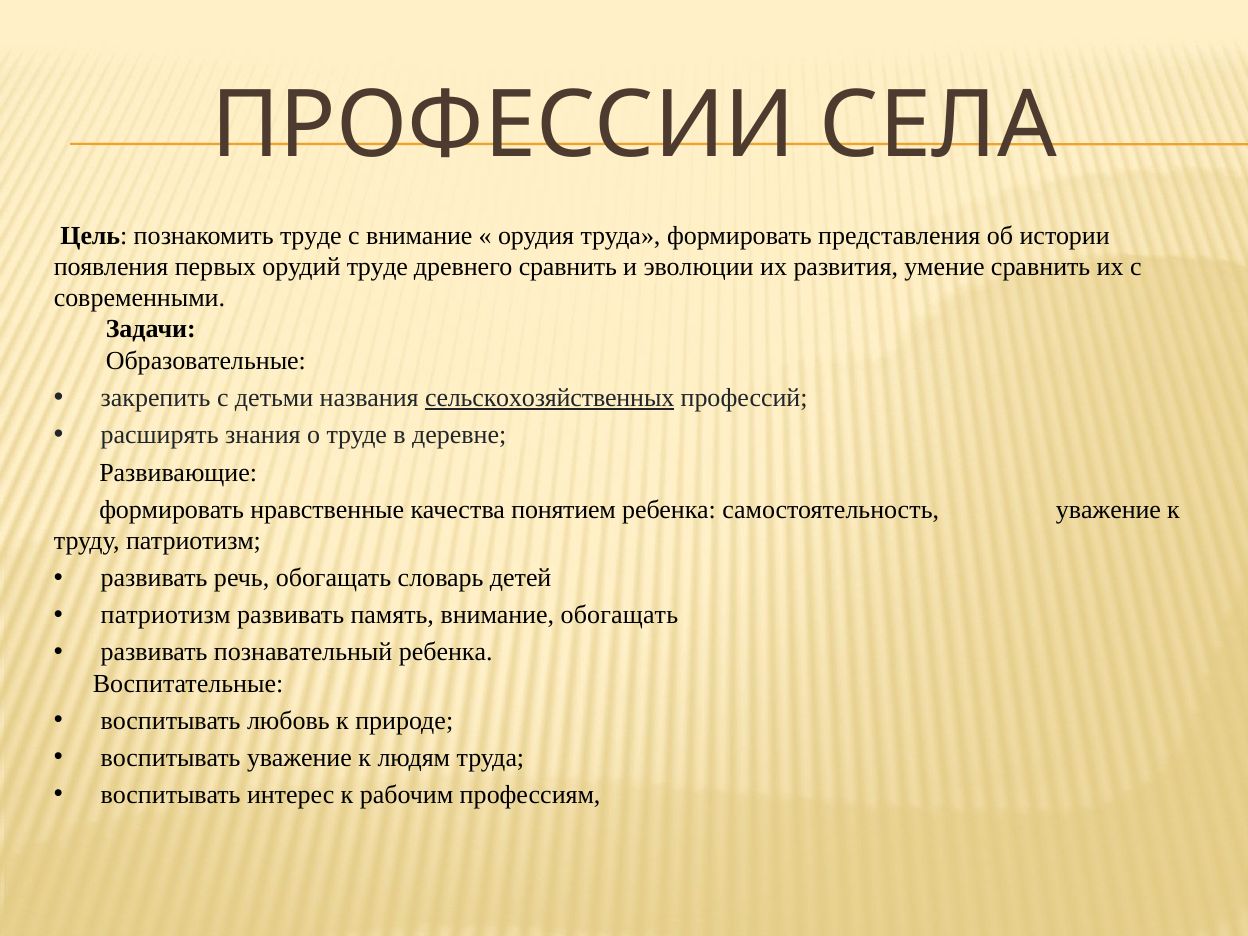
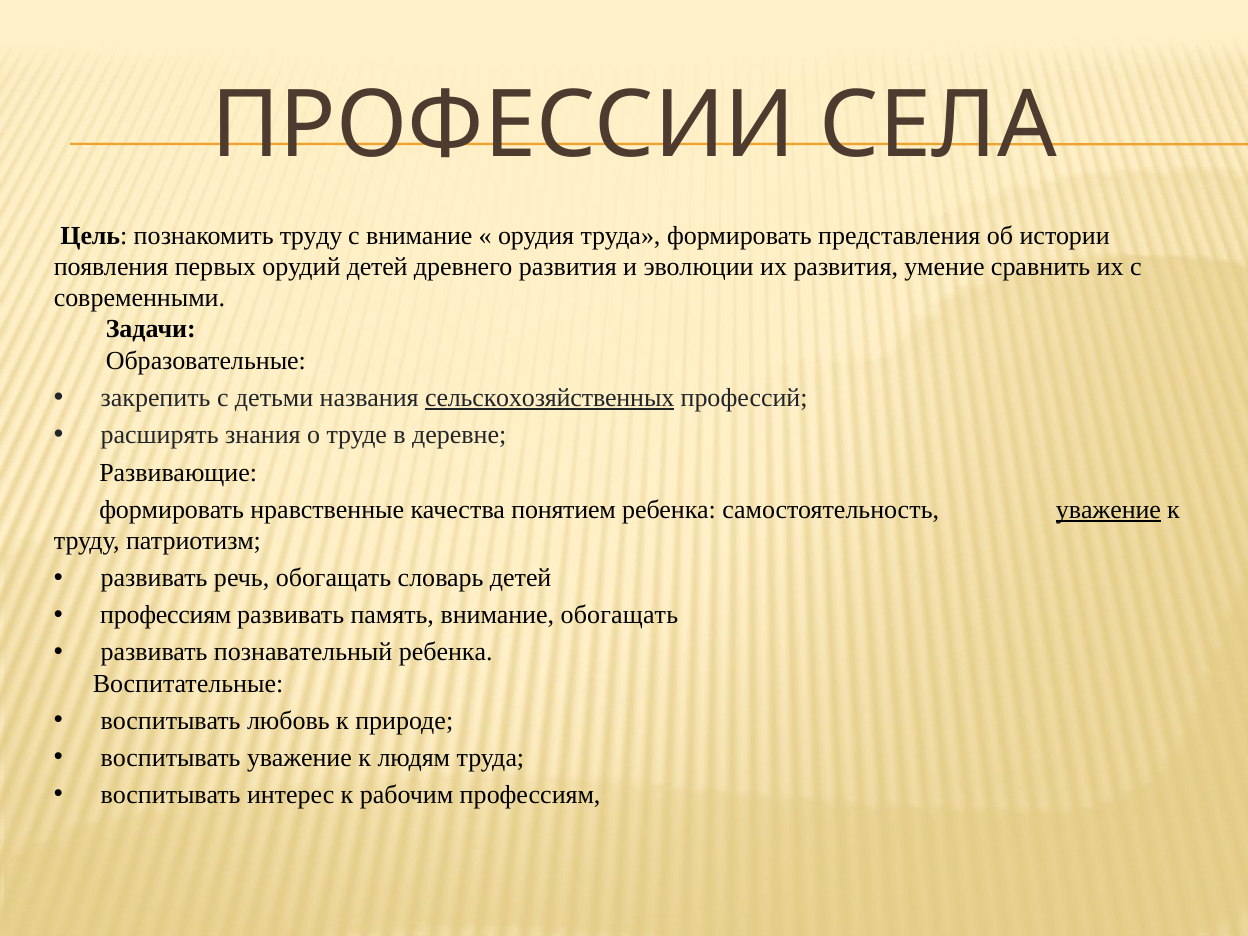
познакомить труде: труде -> труду (311, 236)
орудий труде: труде -> детей (377, 267)
древнего сравнить: сравнить -> развития (568, 267)
уважение underline: none -> present (1108, 510)
патриотизм: патриотизм -> профессиям (166, 615)
